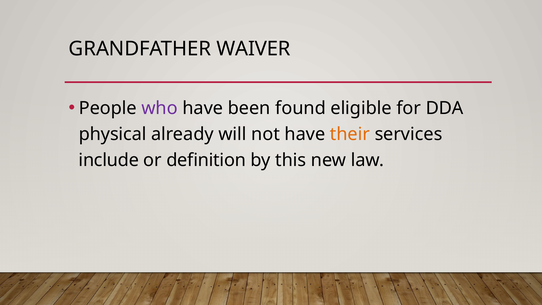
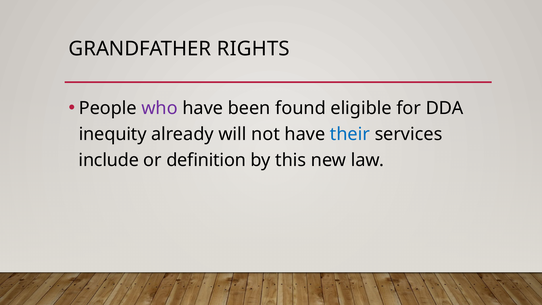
WAIVER: WAIVER -> RIGHTS (253, 49)
physical: physical -> inequity (113, 134)
their colour: orange -> blue (350, 134)
